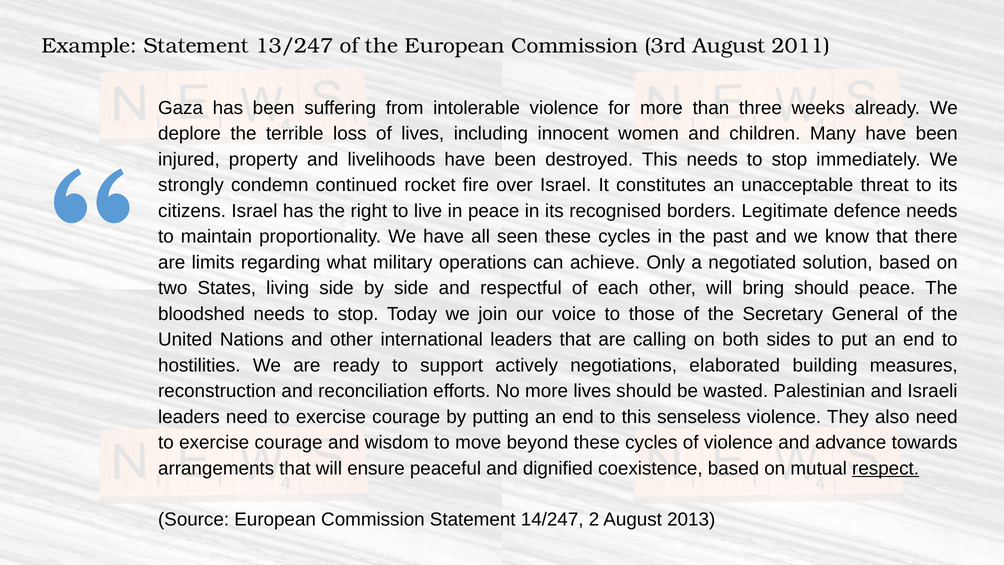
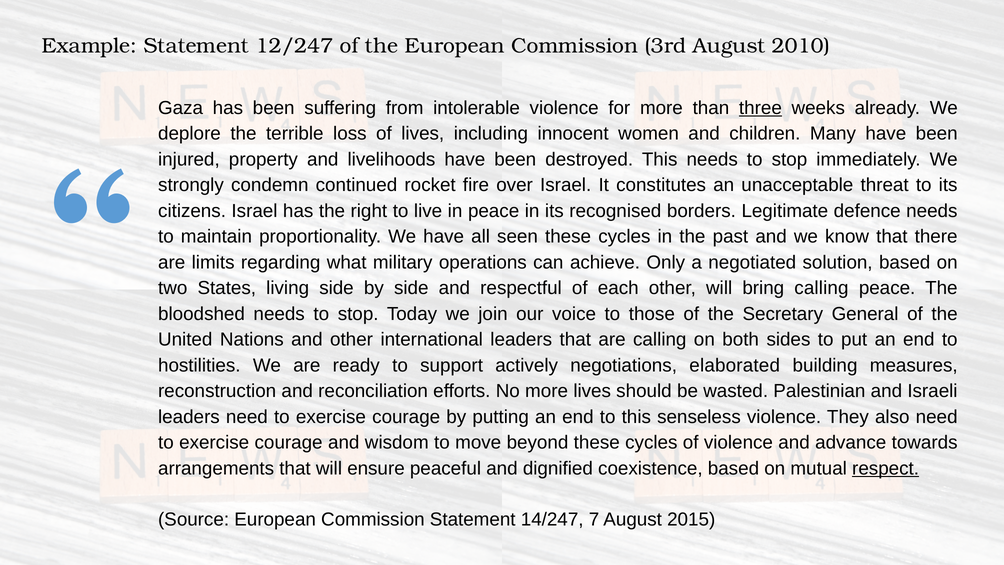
13/247: 13/247 -> 12/247 (294, 46)
2011: 2011 -> 2010 (801, 46)
three underline: none -> present (760, 108)
bring should: should -> calling (821, 288)
2: 2 -> 7 (594, 520)
2013: 2013 -> 2015 (691, 520)
